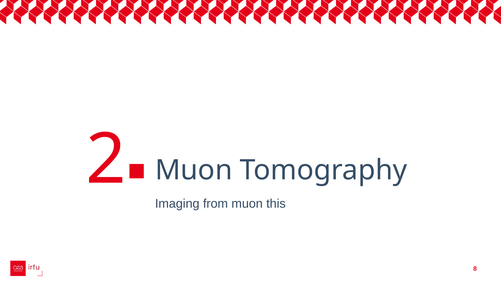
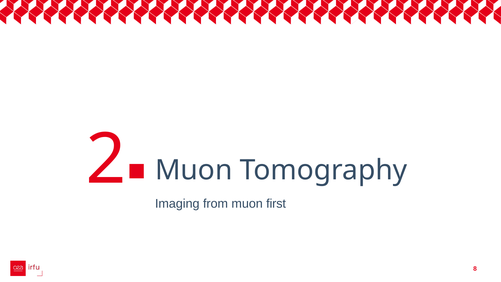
this: this -> first (276, 204)
